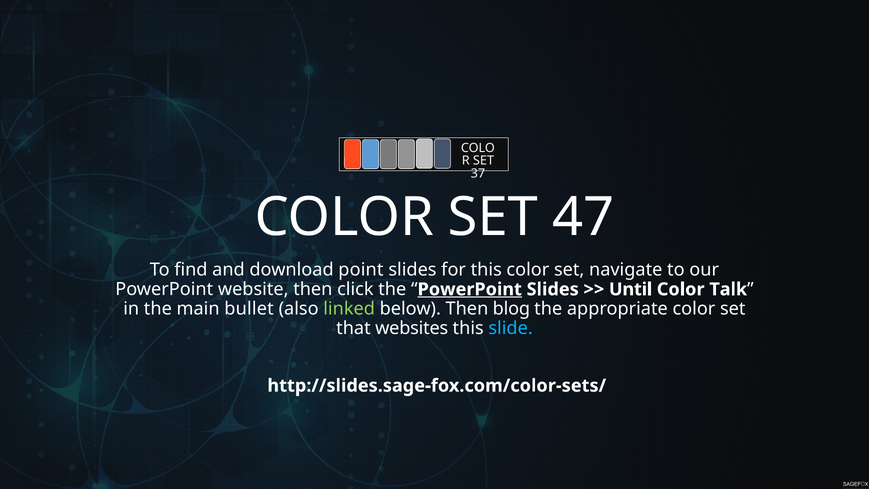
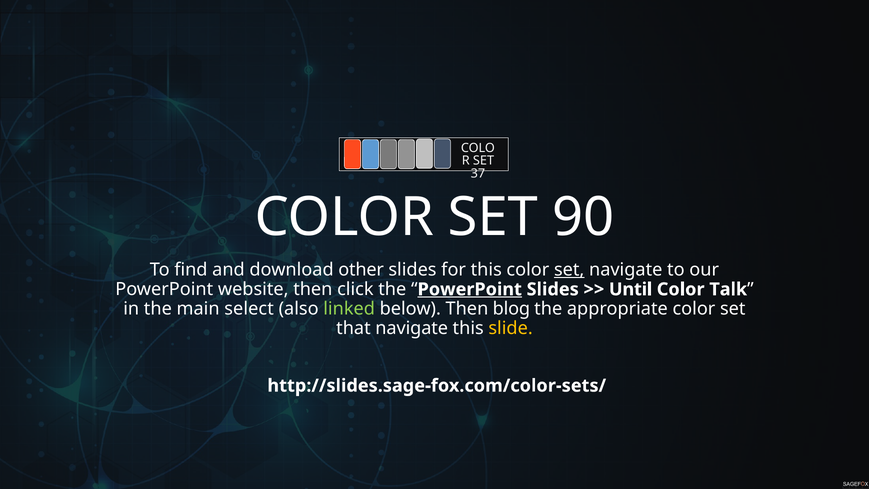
47: 47 -> 90 (583, 217)
point: point -> other (361, 270)
set underline: none -> present (569, 270)
bullet: bullet -> select (249, 309)
that websites: websites -> navigate (412, 328)
slide colour: light blue -> yellow (511, 328)
